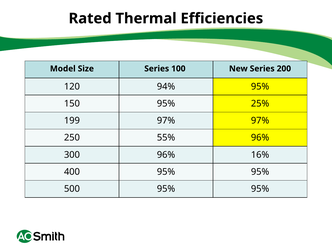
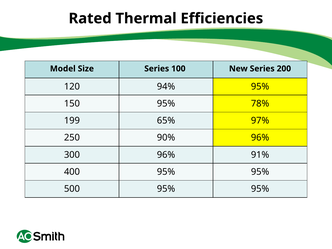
25%: 25% -> 78% (260, 104)
199 97%: 97% -> 65% (166, 121)
55%: 55% -> 90% (166, 138)
16%: 16% -> 91% (260, 155)
